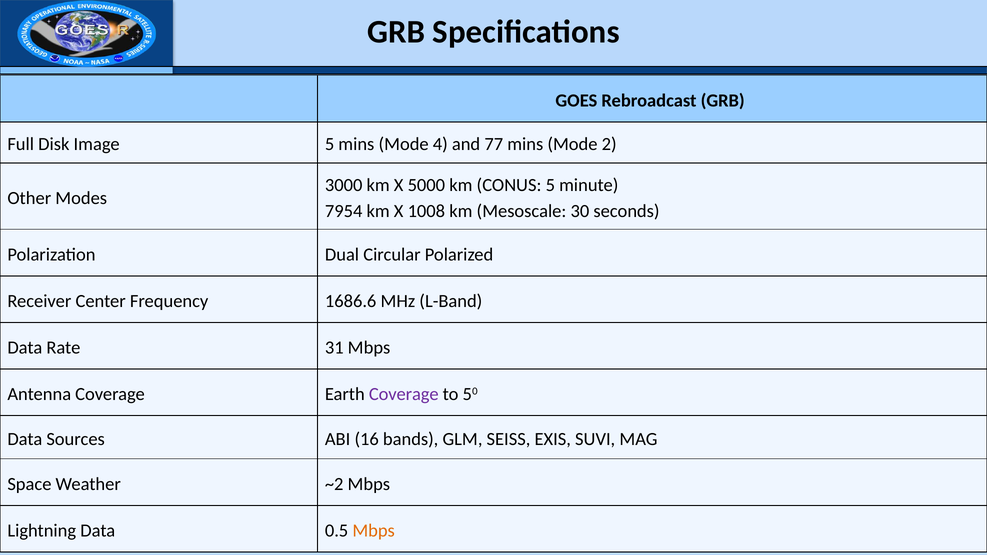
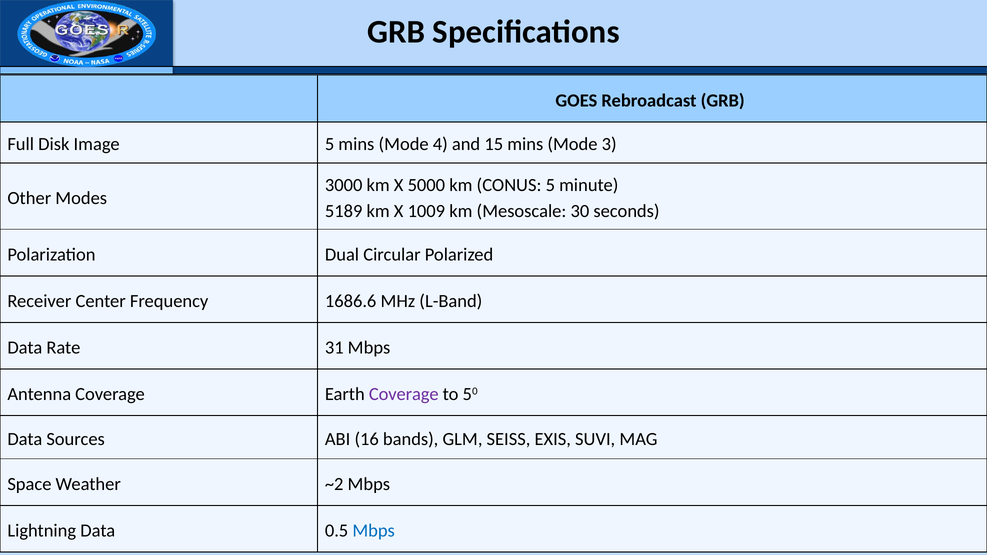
77: 77 -> 15 (494, 144)
2: 2 -> 3 (609, 144)
7954: 7954 -> 5189 (344, 211)
1008: 1008 -> 1009 (426, 211)
Mbps colour: orange -> blue (374, 531)
